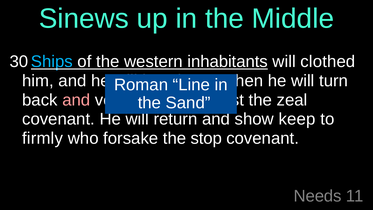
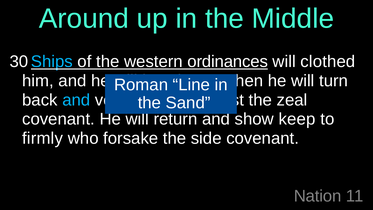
Sinews: Sinews -> Around (84, 19)
inhabitants: inhabitants -> ordinances (228, 62)
and colour: pink -> light blue (76, 100)
stop: stop -> side (206, 138)
Needs: Needs -> Nation (318, 196)
